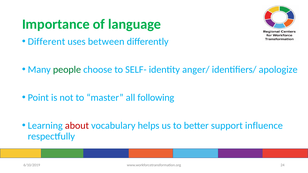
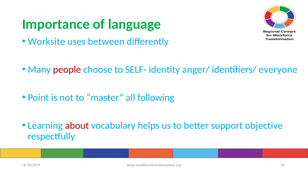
Different: Different -> Worksite (46, 42)
people colour: green -> red (67, 70)
apologize: apologize -> everyone (278, 70)
influence: influence -> objective (264, 126)
